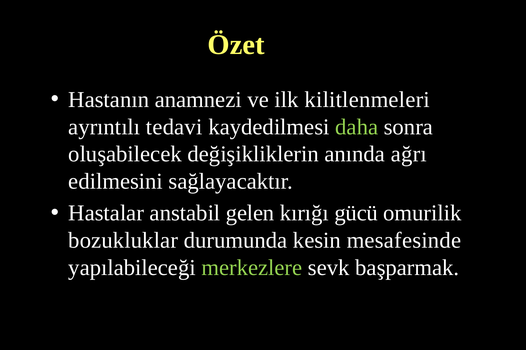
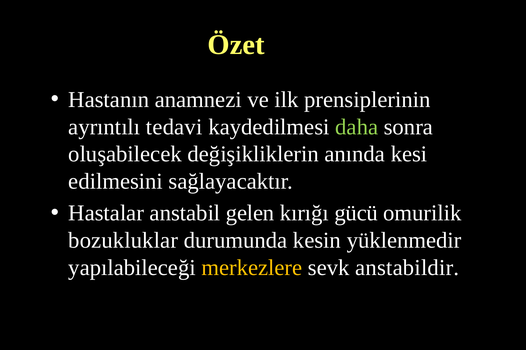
kilitlenmeleri: kilitlenmeleri -> prensiplerinin (367, 100)
ağrı: ağrı -> kesi (409, 154)
mesafesinde: mesafesinde -> yüklenmedir (404, 241)
merkezlere colour: light green -> yellow (252, 268)
başparmak: başparmak -> anstabildir (407, 268)
